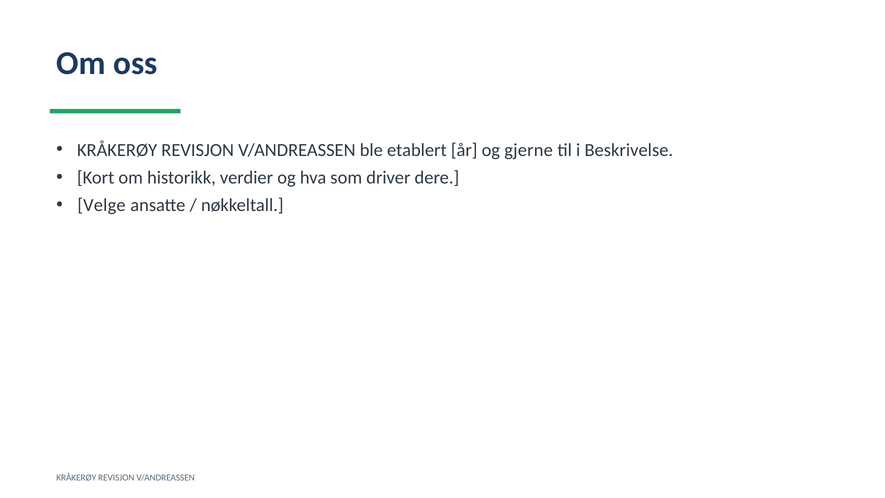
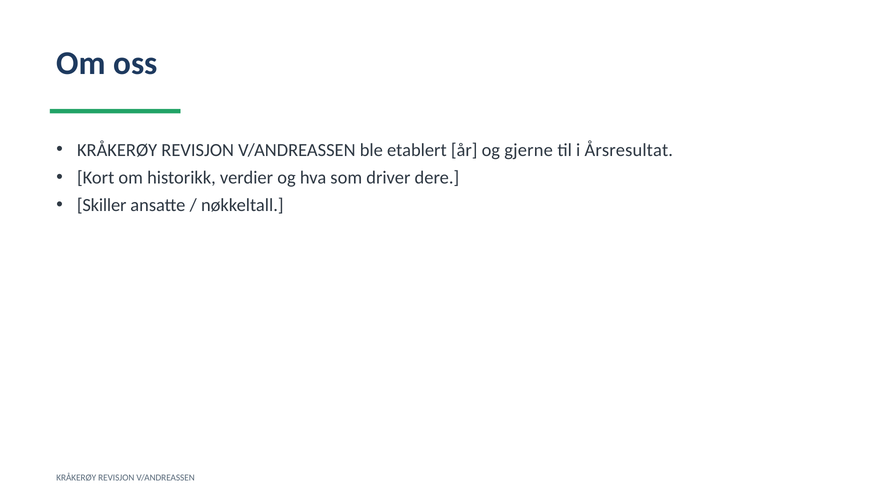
Beskrivelse: Beskrivelse -> Årsresultat (629, 150)
Velge: Velge -> Skiller (102, 205)
